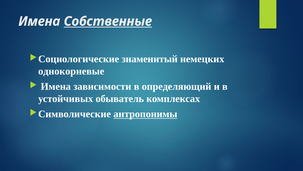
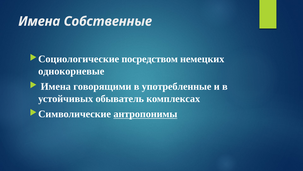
Собственные underline: present -> none (108, 21)
знаменитый: знаменитый -> посредством (150, 59)
зависимости: зависимости -> говорящими (102, 86)
определяющий: определяющий -> употребленные (177, 86)
